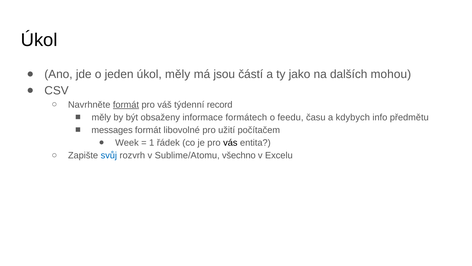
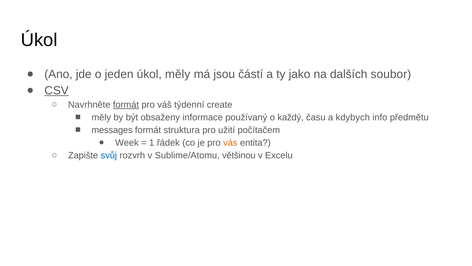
mohou: mohou -> soubor (391, 74)
CSV underline: none -> present (57, 91)
record: record -> create (220, 105)
formátech: formátech -> používaný (246, 117)
feedu: feedu -> každý (291, 117)
libovolné: libovolné -> struktura (182, 130)
vás colour: black -> orange (230, 143)
všechno: všechno -> většinou (239, 155)
